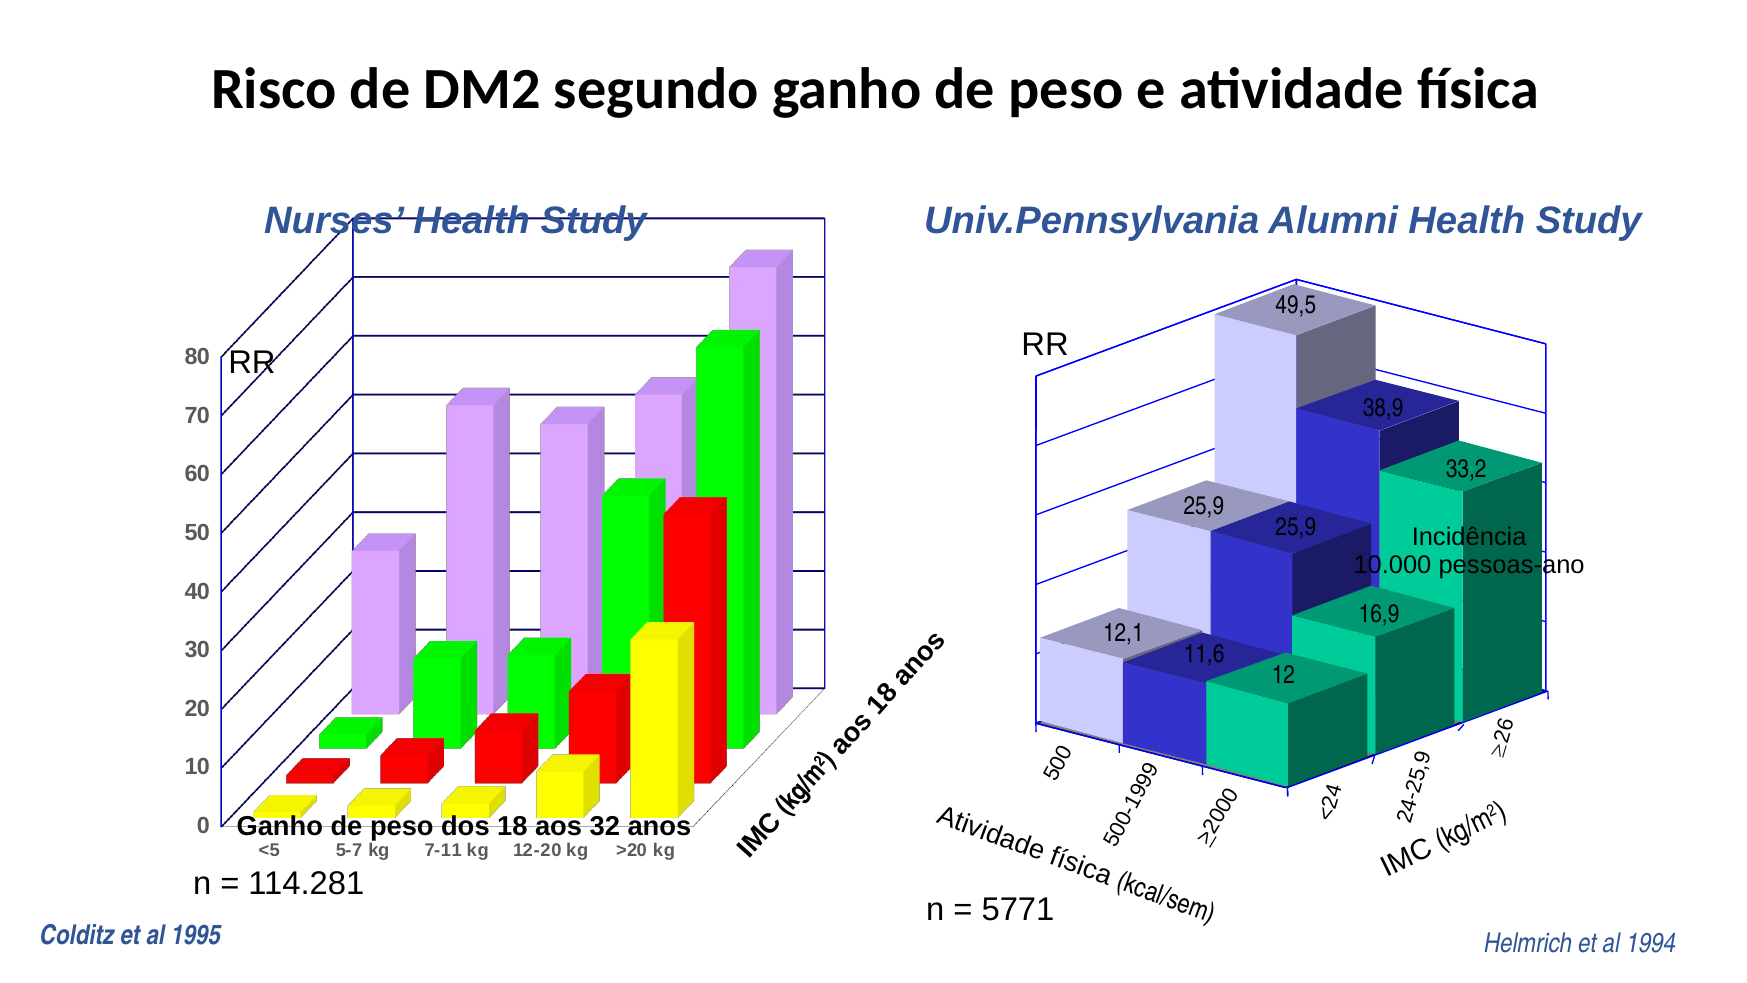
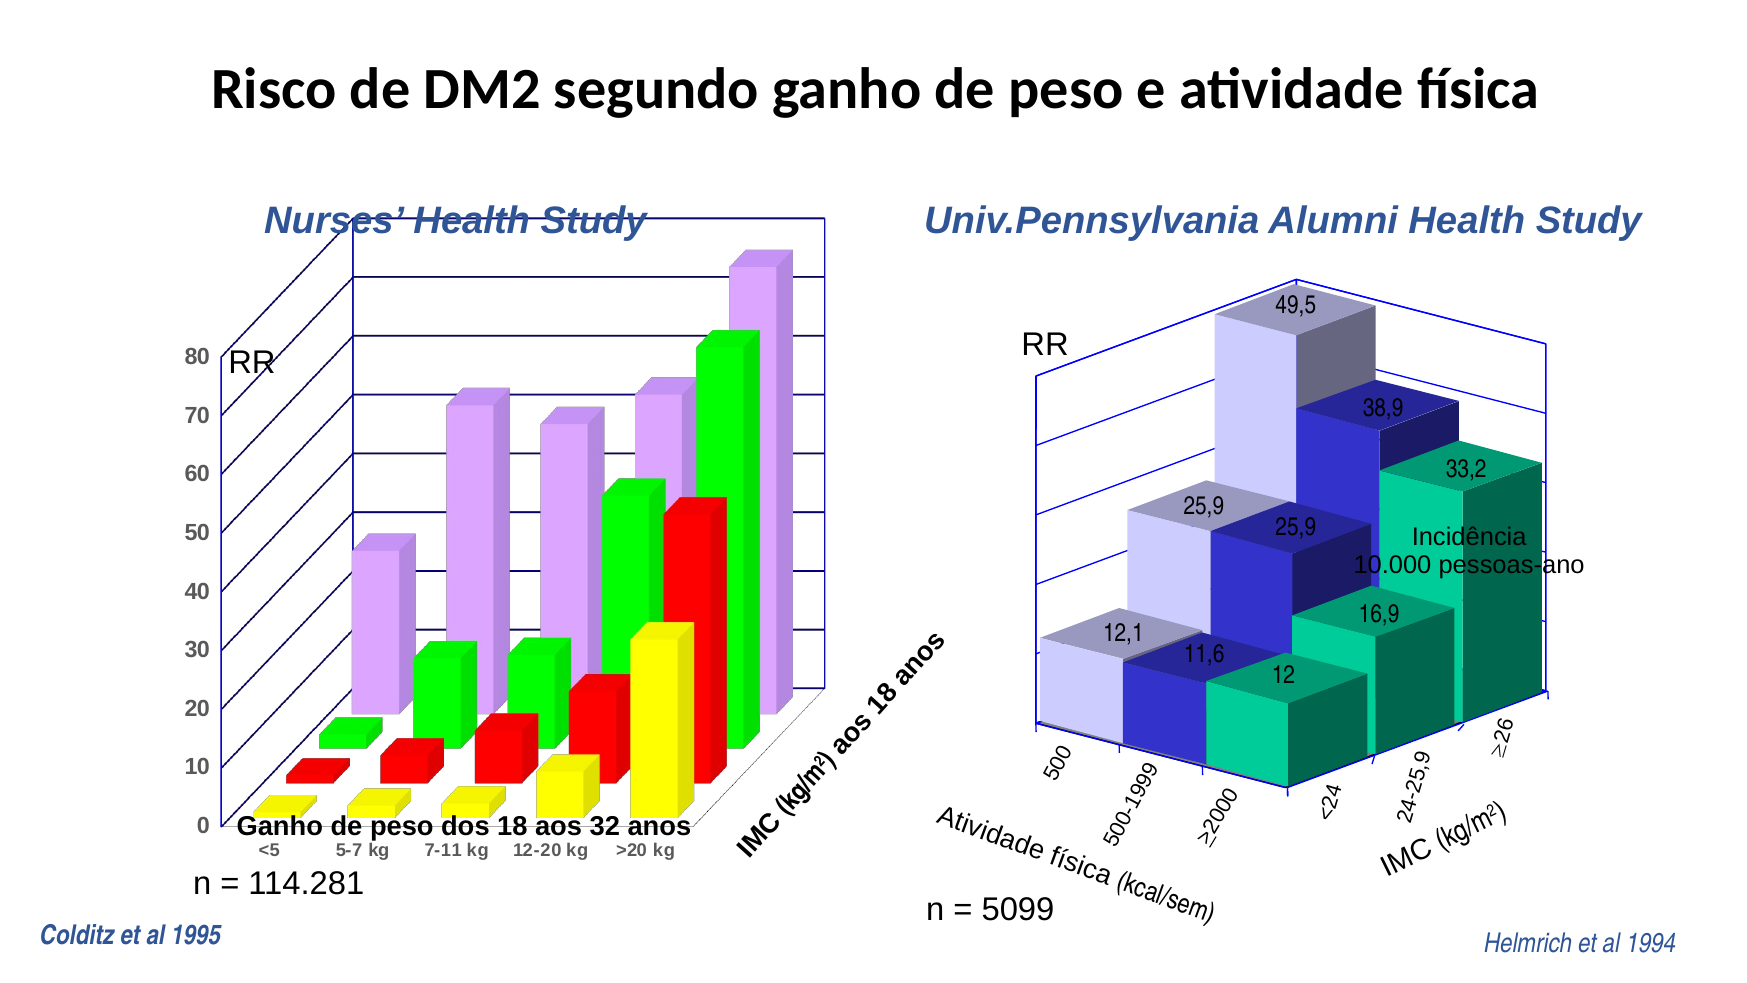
5771: 5771 -> 5099 (1018, 910)
